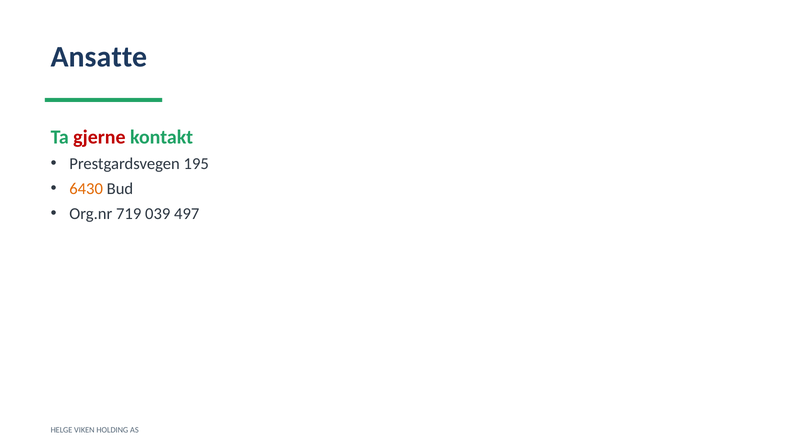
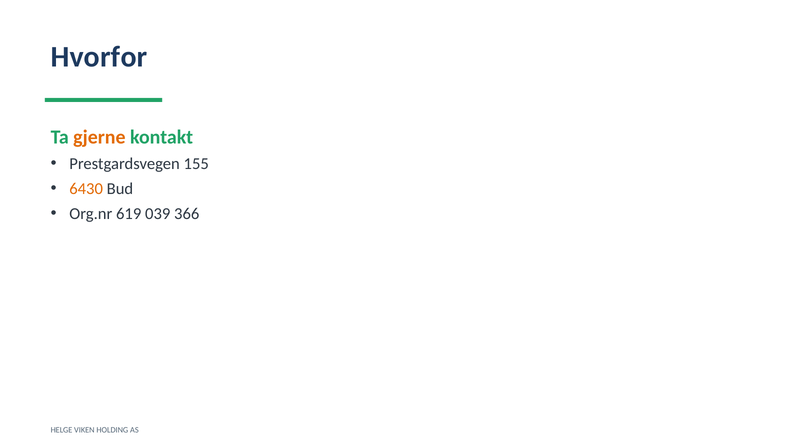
Ansatte: Ansatte -> Hvorfor (99, 57)
gjerne colour: red -> orange (99, 137)
195: 195 -> 155 (196, 164)
719: 719 -> 619 (129, 213)
497: 497 -> 366 (187, 213)
